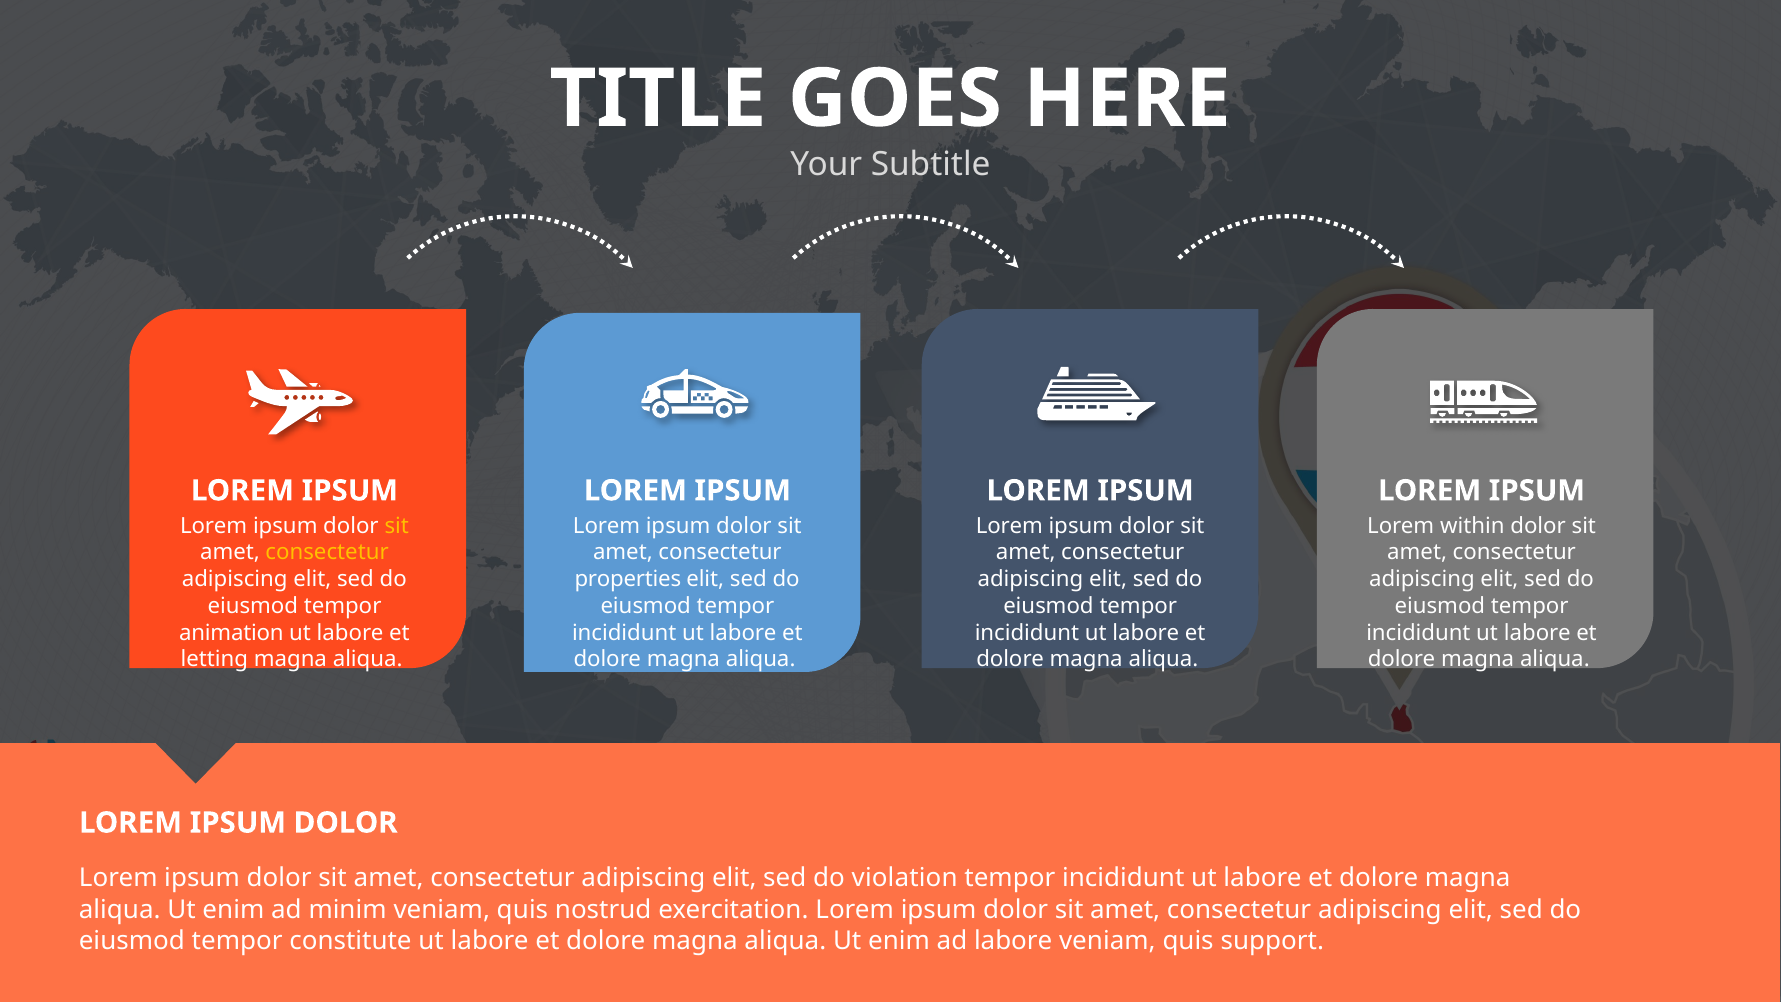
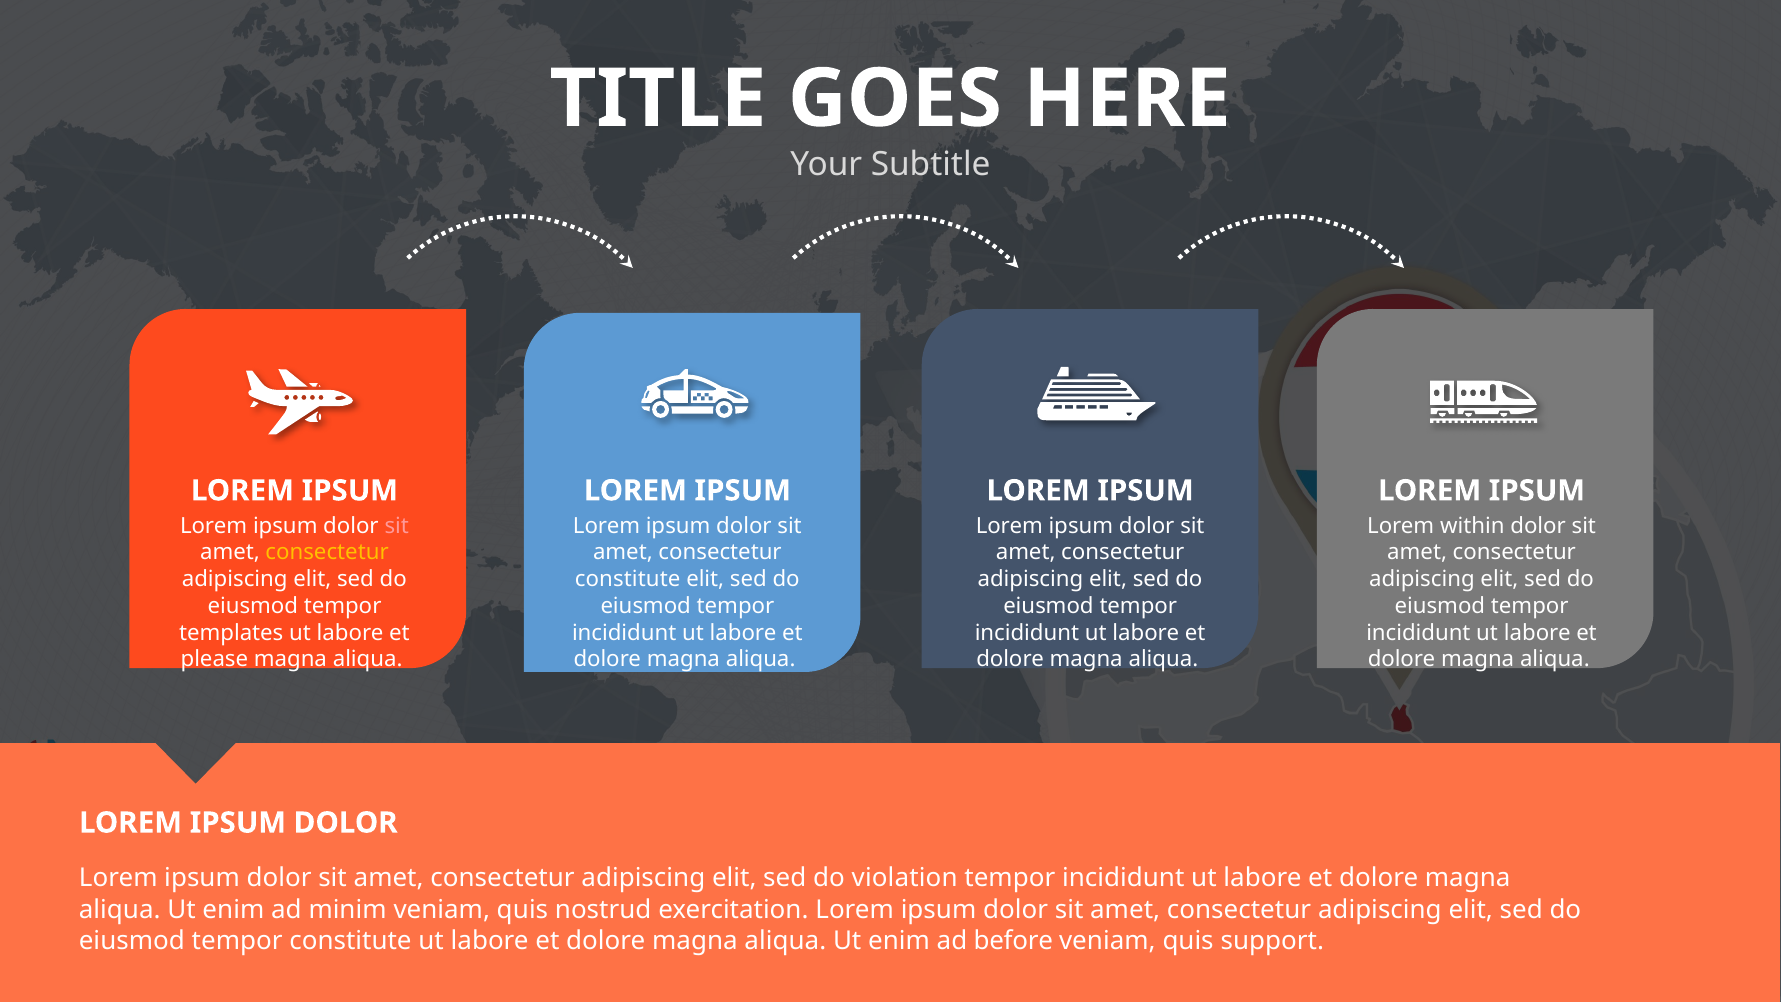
sit colour: yellow -> pink (397, 526)
properties: properties -> constitute (628, 579)
animation: animation -> templates (231, 633)
letting: letting -> please (214, 659)
ad labore: labore -> before (1013, 940)
